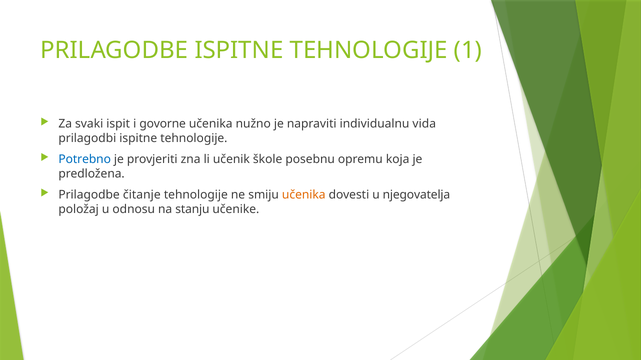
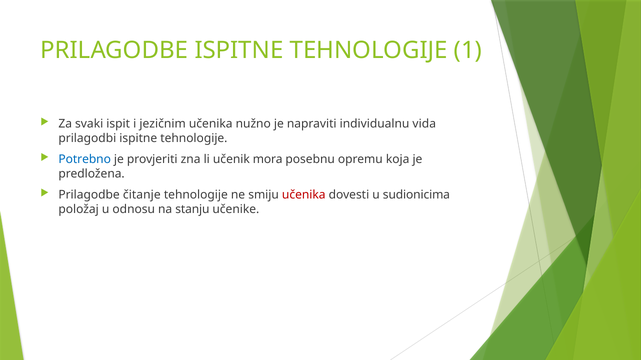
govorne: govorne -> jezičnim (163, 124)
škole: škole -> mora (268, 160)
učenika colour: orange -> red (304, 195)
njegovatelja: njegovatelja -> sudionicima (416, 195)
